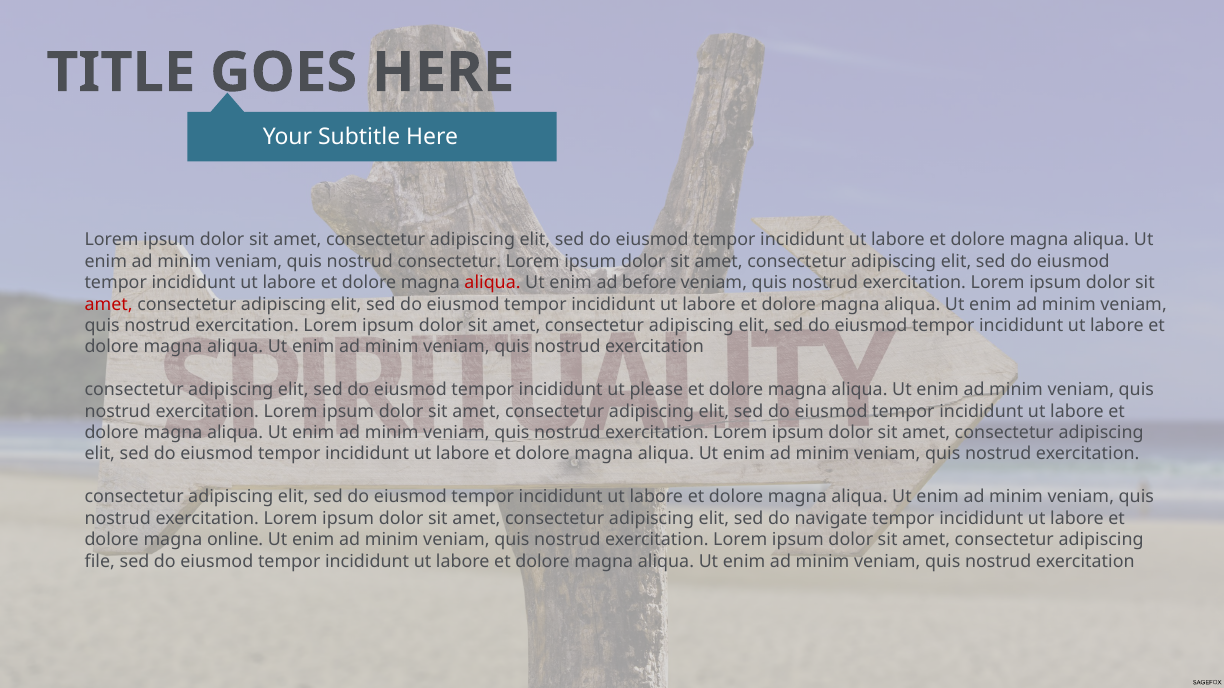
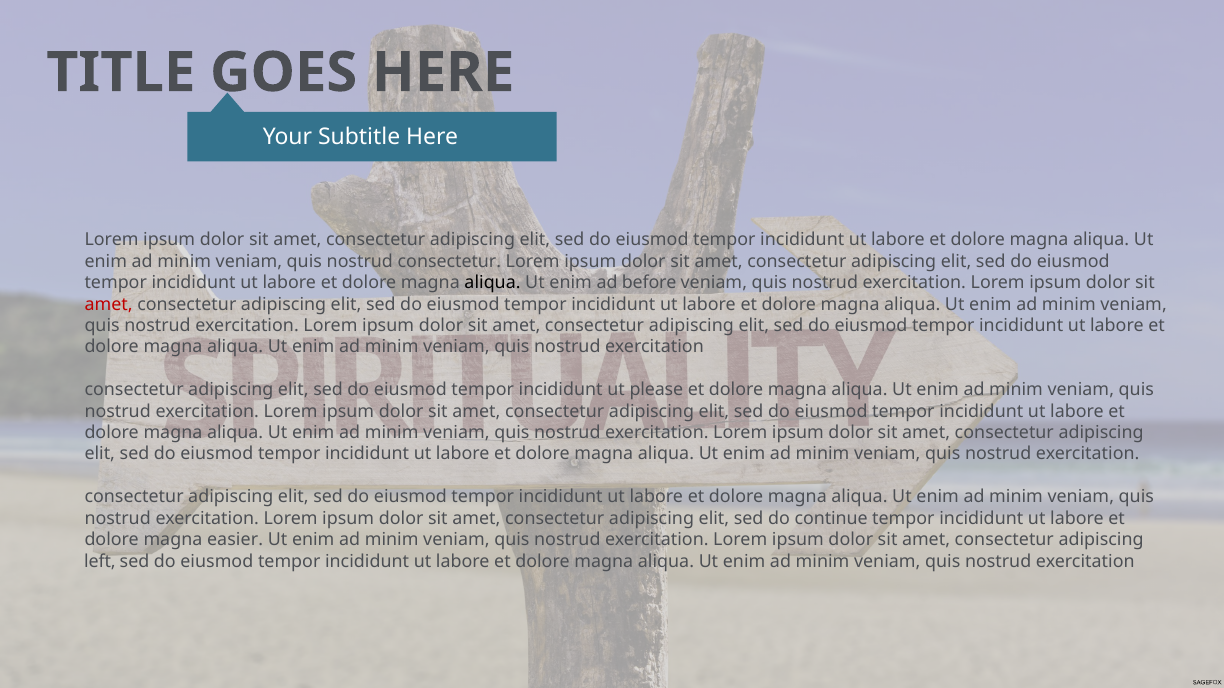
aliqua colour: red -> black (493, 283)
navigate: navigate -> continue (831, 519)
online: online -> easier (235, 540)
file: file -> left (100, 562)
